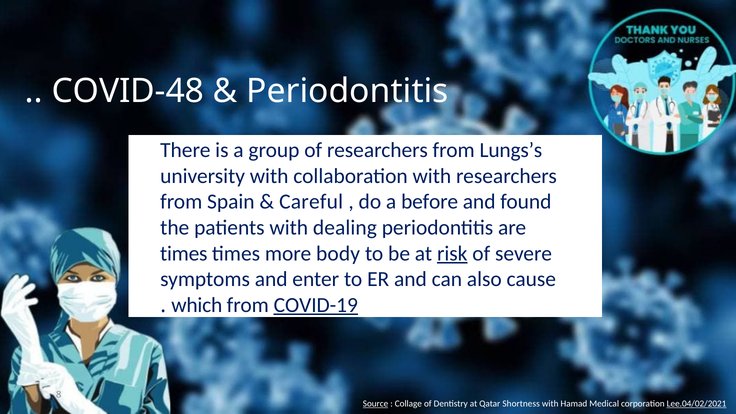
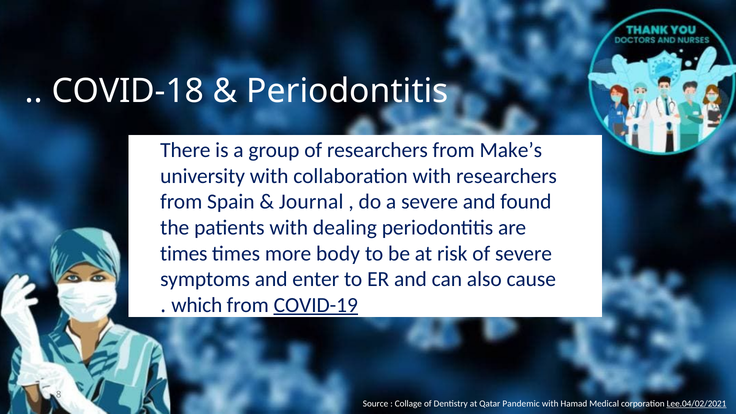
COVID-48: COVID-48 -> COVID-18 (128, 91)
Lungs’s: Lungs’s -> Make’s (511, 150)
Careful: Careful -> Journal (311, 202)
a before: before -> severe (430, 202)
risk underline: present -> none (452, 253)
Source underline: present -> none (376, 404)
Shortness: Shortness -> Pandemic (521, 404)
